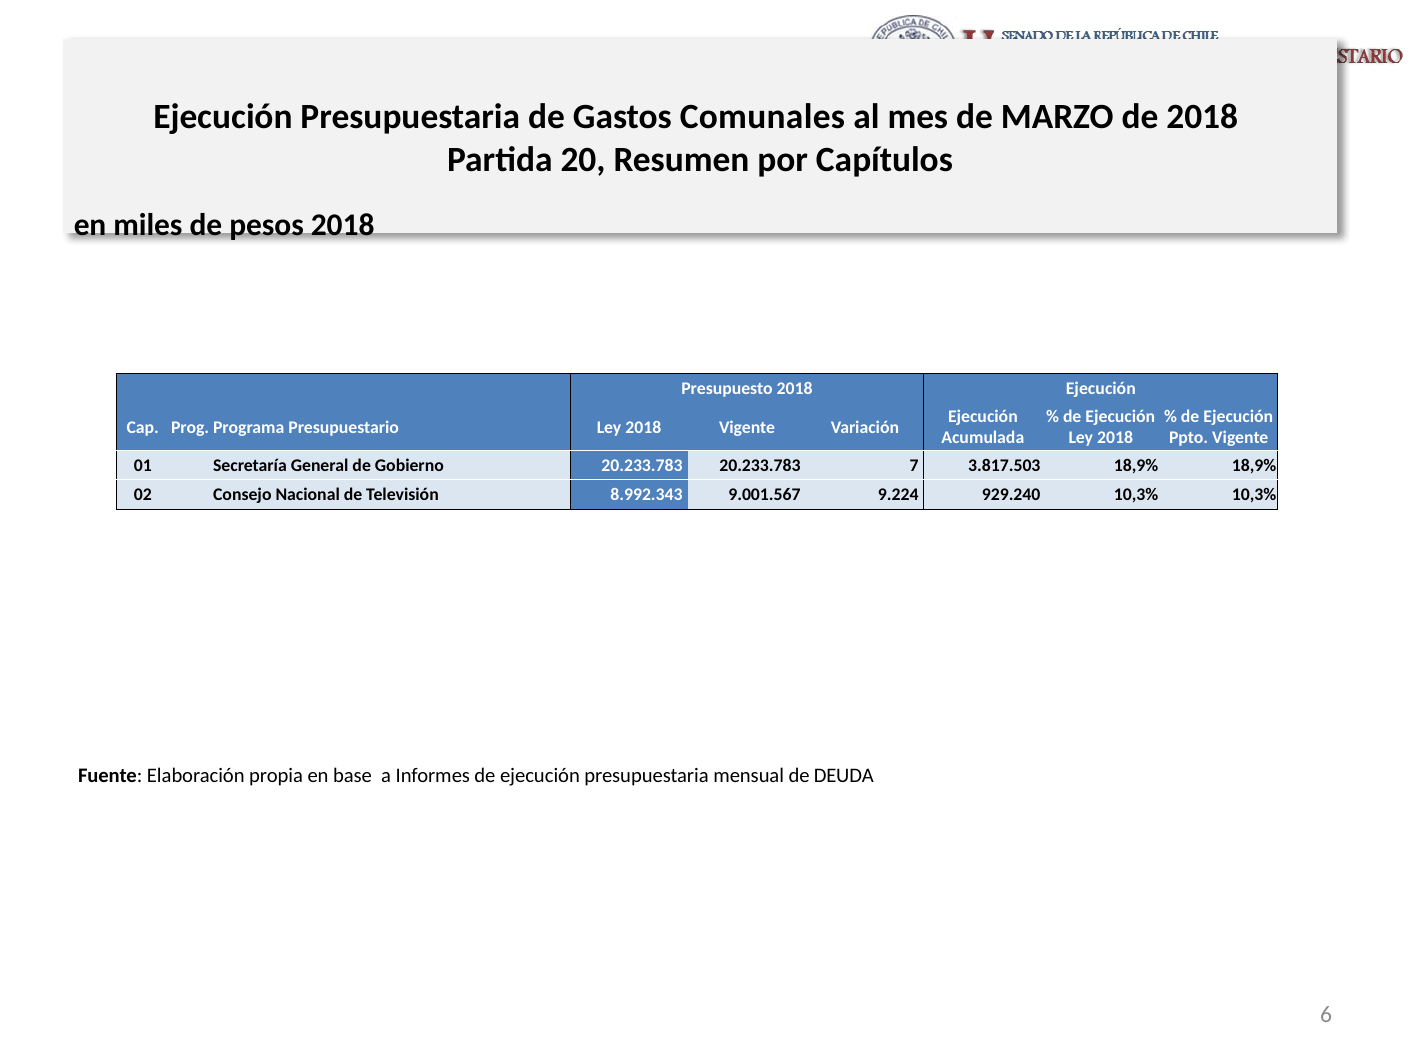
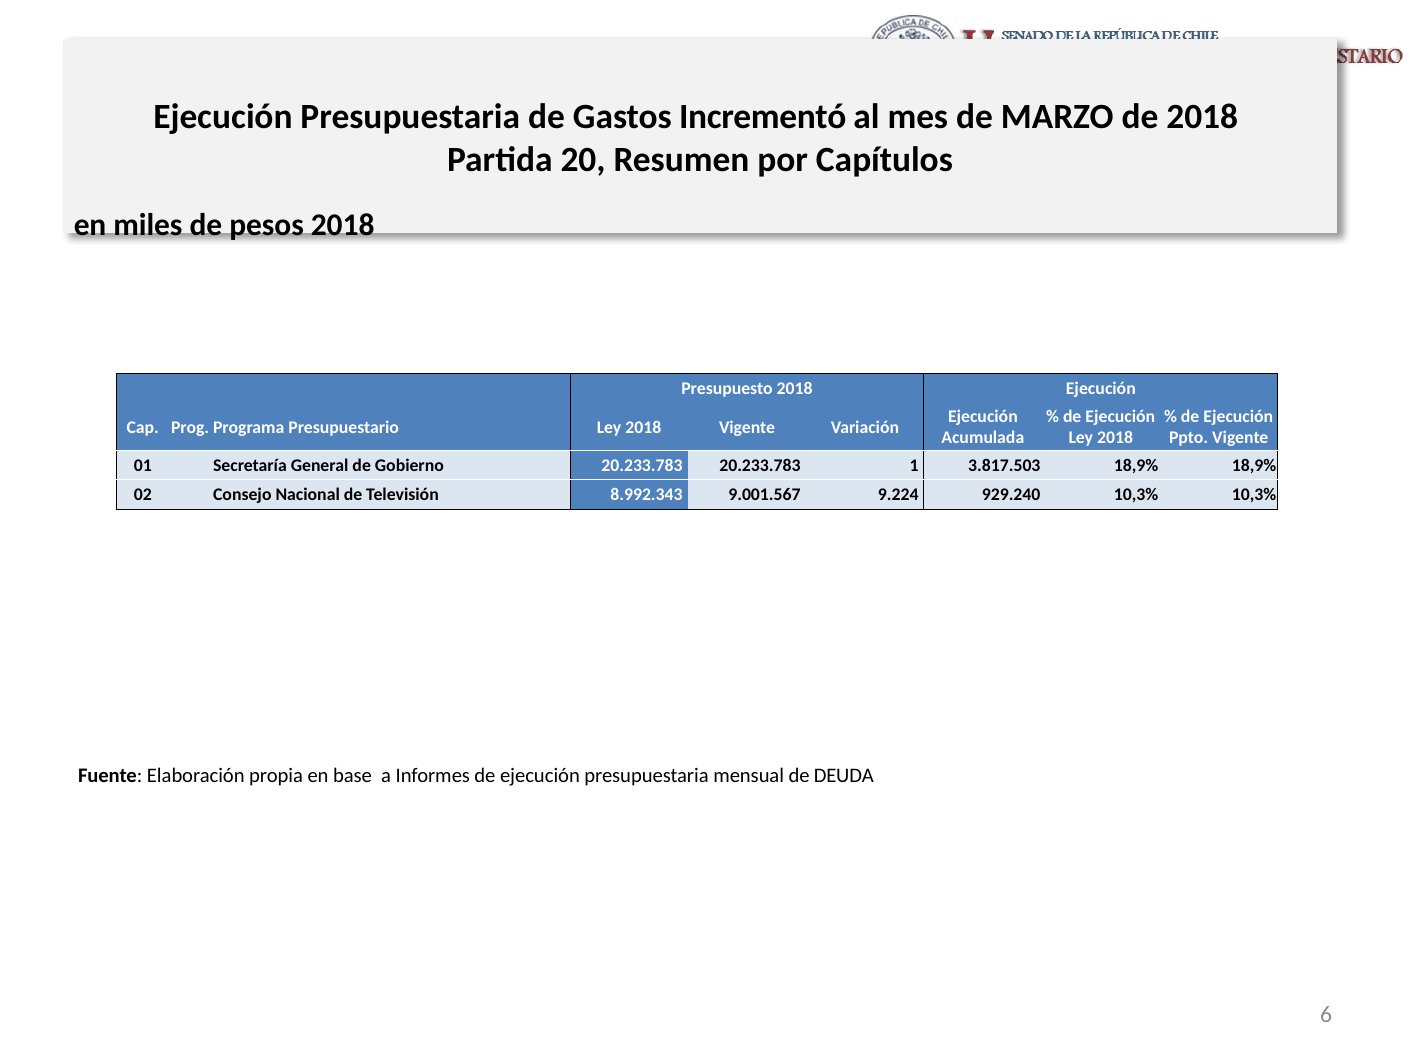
Comunales: Comunales -> Incrementó (763, 117)
7: 7 -> 1 (914, 465)
